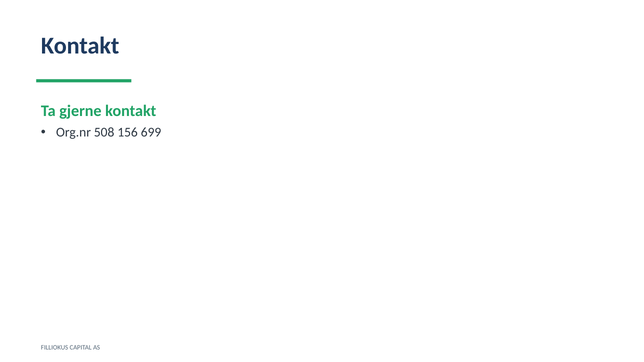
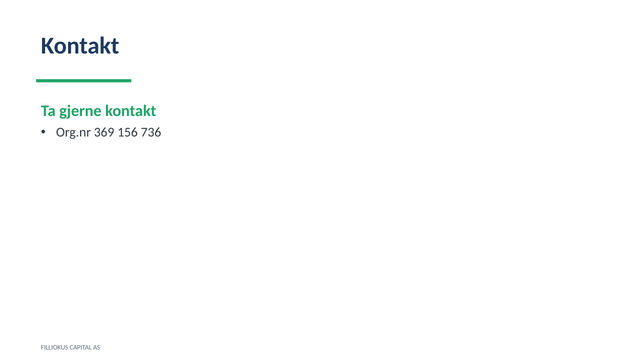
508: 508 -> 369 (104, 132)
699: 699 -> 736 (151, 132)
